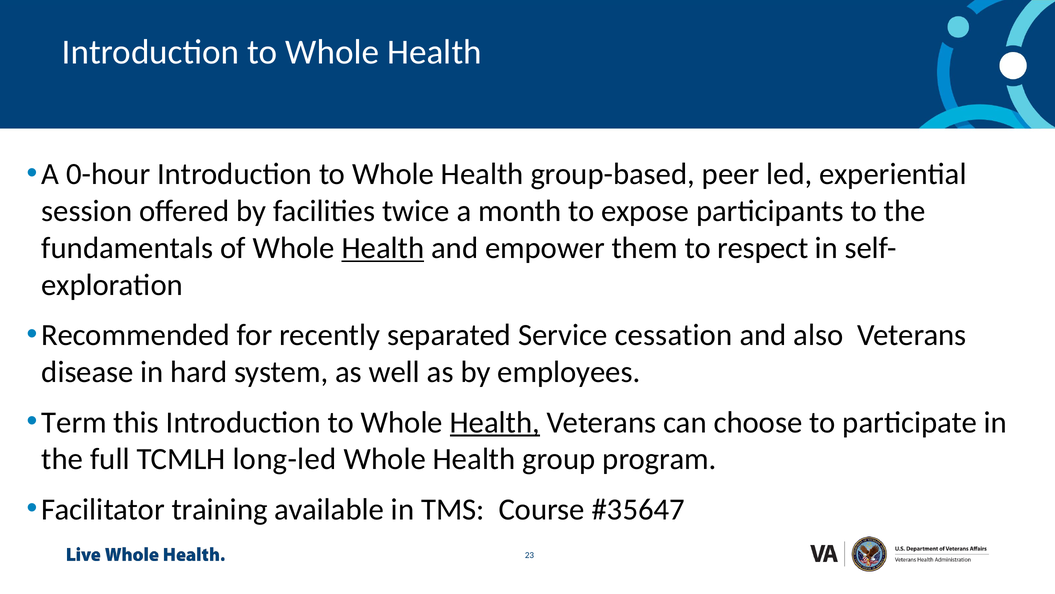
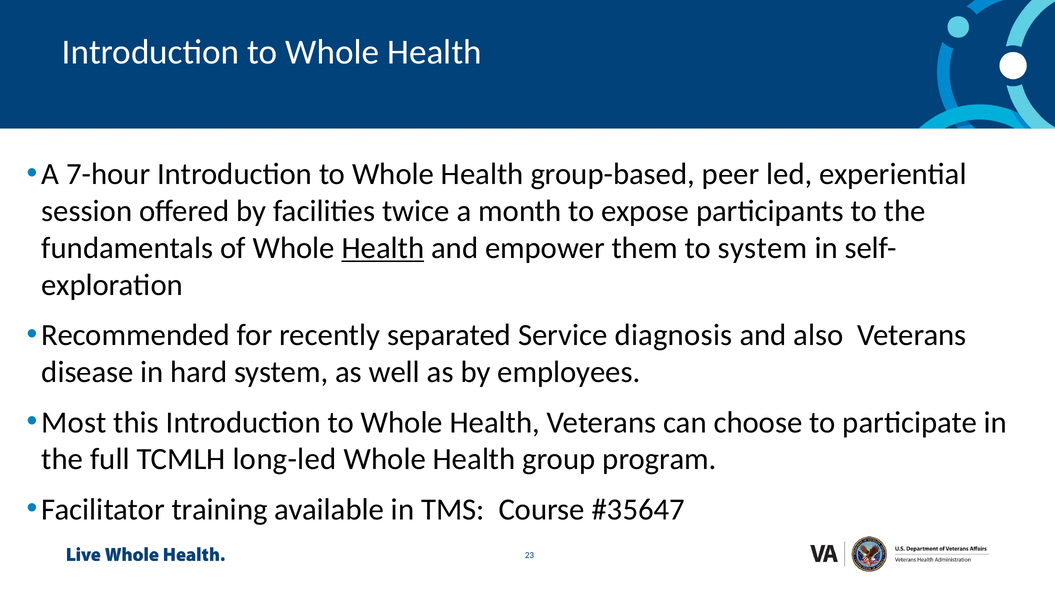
0-hour: 0-hour -> 7-hour (108, 174)
to respect: respect -> system (763, 248)
cessation: cessation -> diagnosis (674, 335)
Term: Term -> Most (74, 422)
Health underline: present -> none (495, 422)
